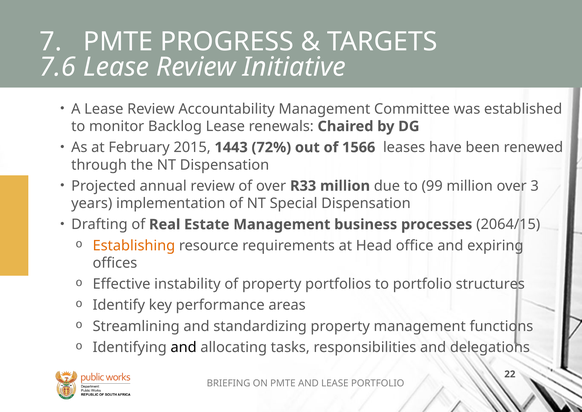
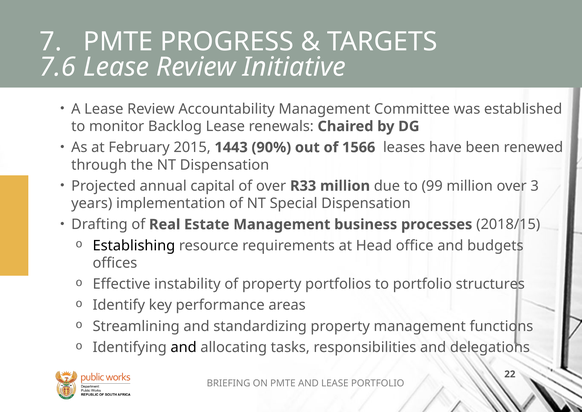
72%: 72% -> 90% (271, 148)
annual review: review -> capital (213, 186)
2064/15: 2064/15 -> 2018/15 (508, 225)
Establishing colour: orange -> black (134, 246)
expiring: expiring -> budgets (495, 246)
